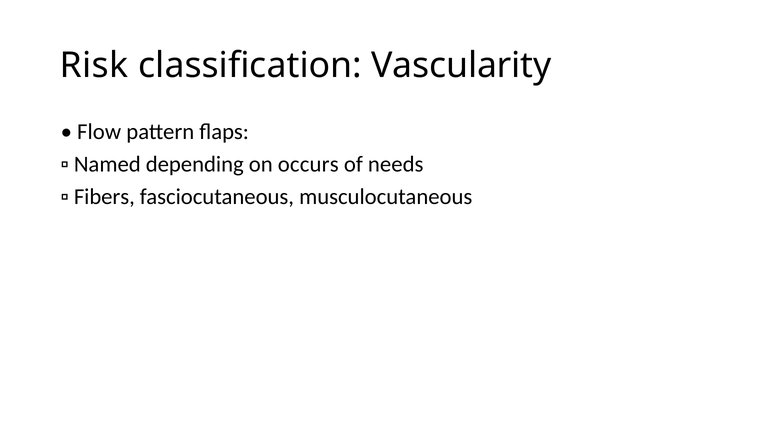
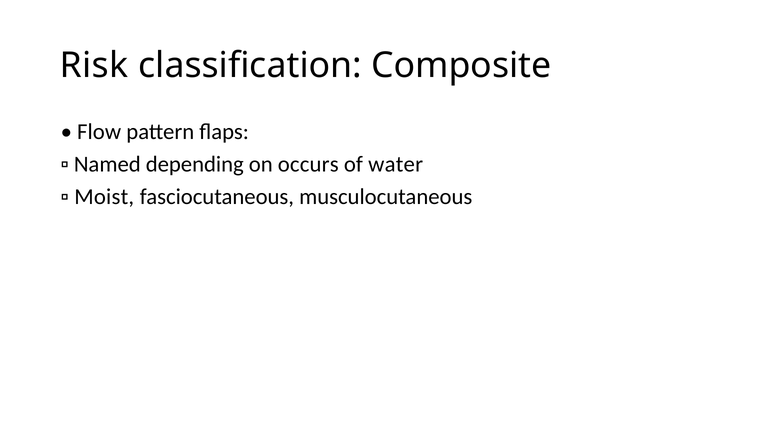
Vascularity: Vascularity -> Composite (461, 65)
needs: needs -> water (396, 164)
Fibers: Fibers -> Moist (104, 197)
